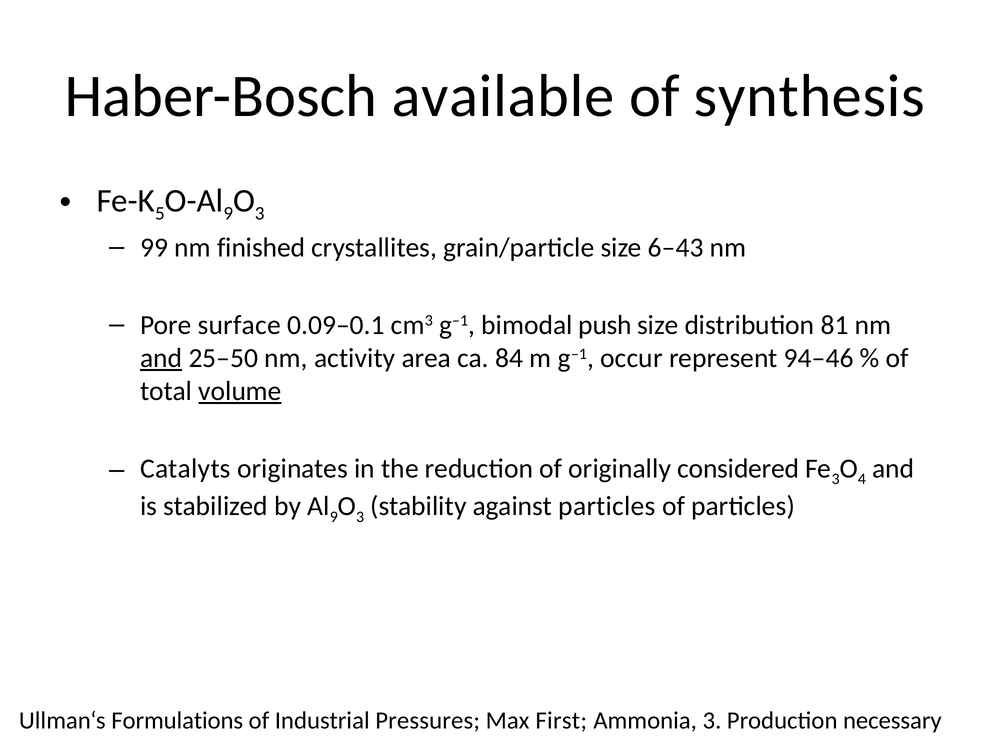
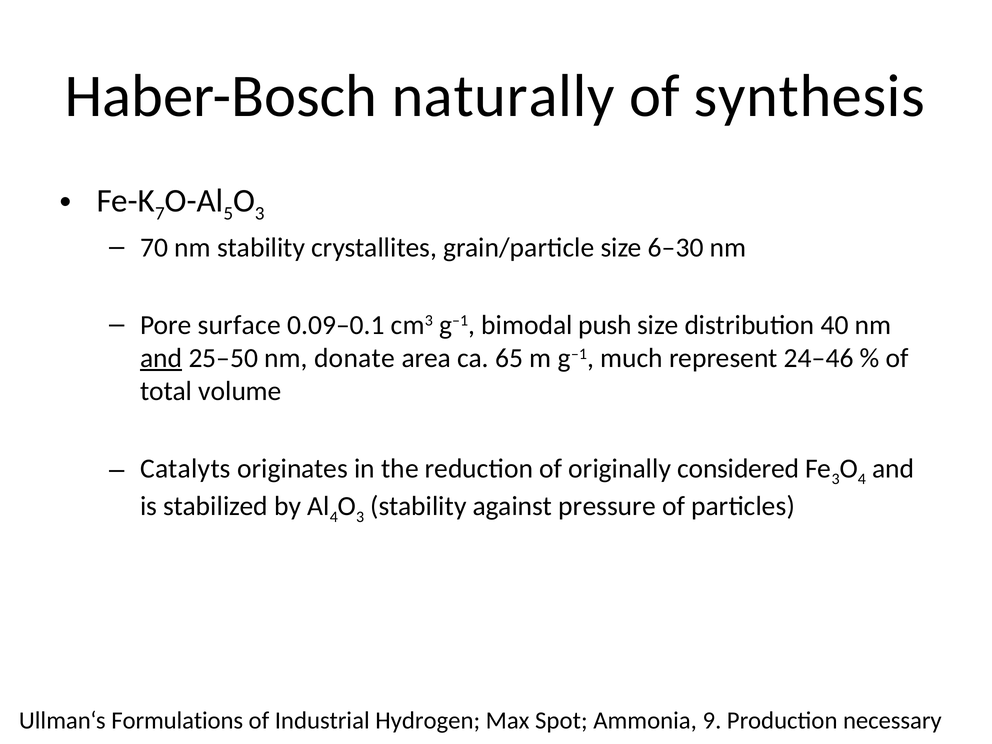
available: available -> naturally (503, 96)
5: 5 -> 7 (160, 214)
9: 9 -> 5 (228, 214)
99: 99 -> 70 (154, 248)
nm finished: finished -> stability (261, 248)
6–43: 6–43 -> 6–30 (676, 248)
81: 81 -> 40 (835, 325)
activity: activity -> donate (355, 358)
84: 84 -> 65 (509, 358)
occur: occur -> much (631, 358)
94–46: 94–46 -> 24–46 (819, 358)
volume underline: present -> none (240, 391)
9: 9 -> 4 (334, 517)
against particles: particles -> pressure (607, 506)
Pressures: Pressures -> Hydrogen (428, 721)
First: First -> Spot (561, 721)
Ammonia 3: 3 -> 9 (712, 721)
